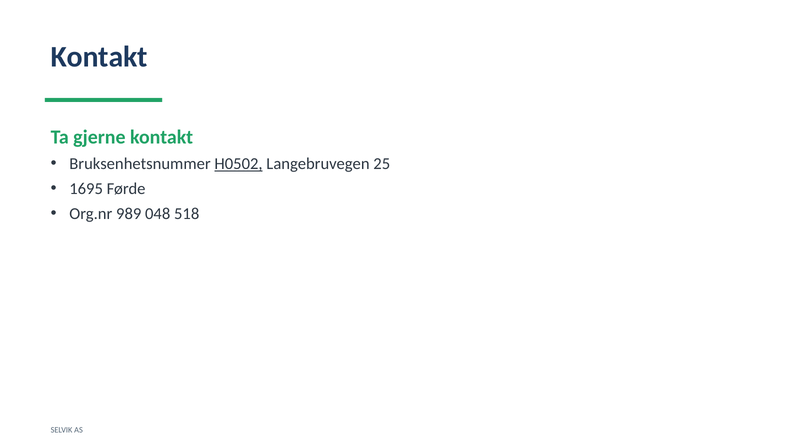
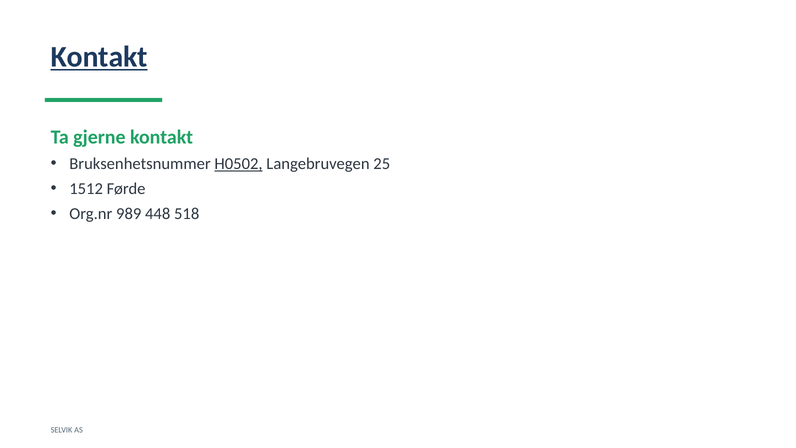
Kontakt underline: none -> present (99, 57)
1695: 1695 -> 1512 (86, 189)
048: 048 -> 448 (158, 213)
